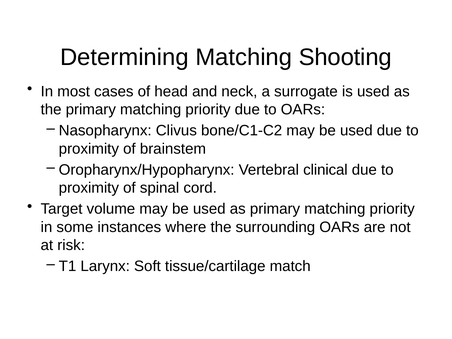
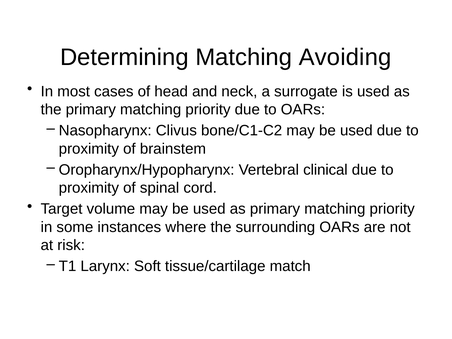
Shooting: Shooting -> Avoiding (345, 57)
